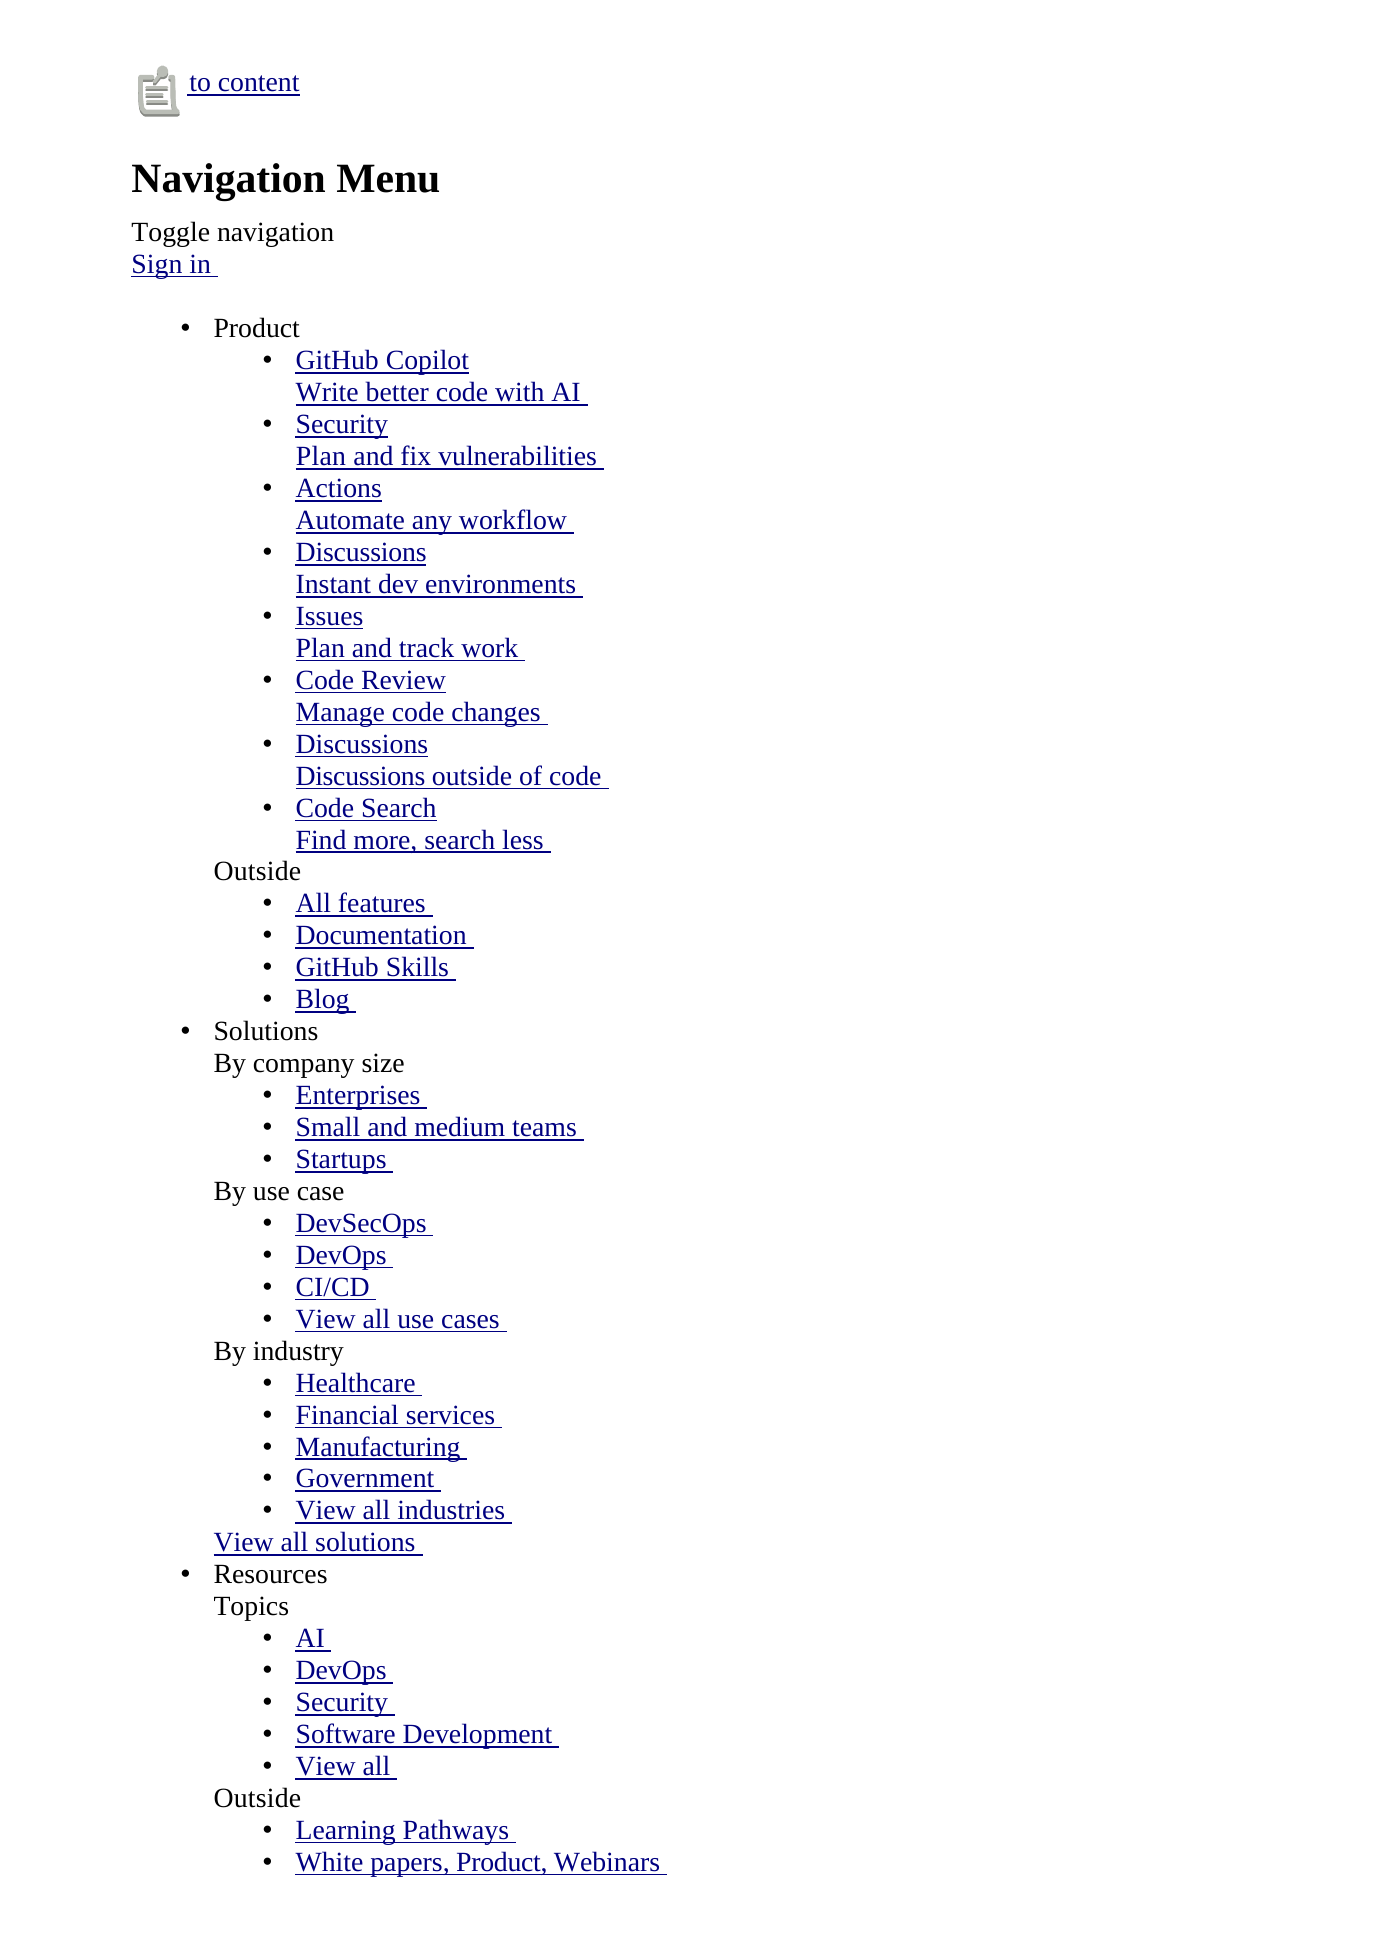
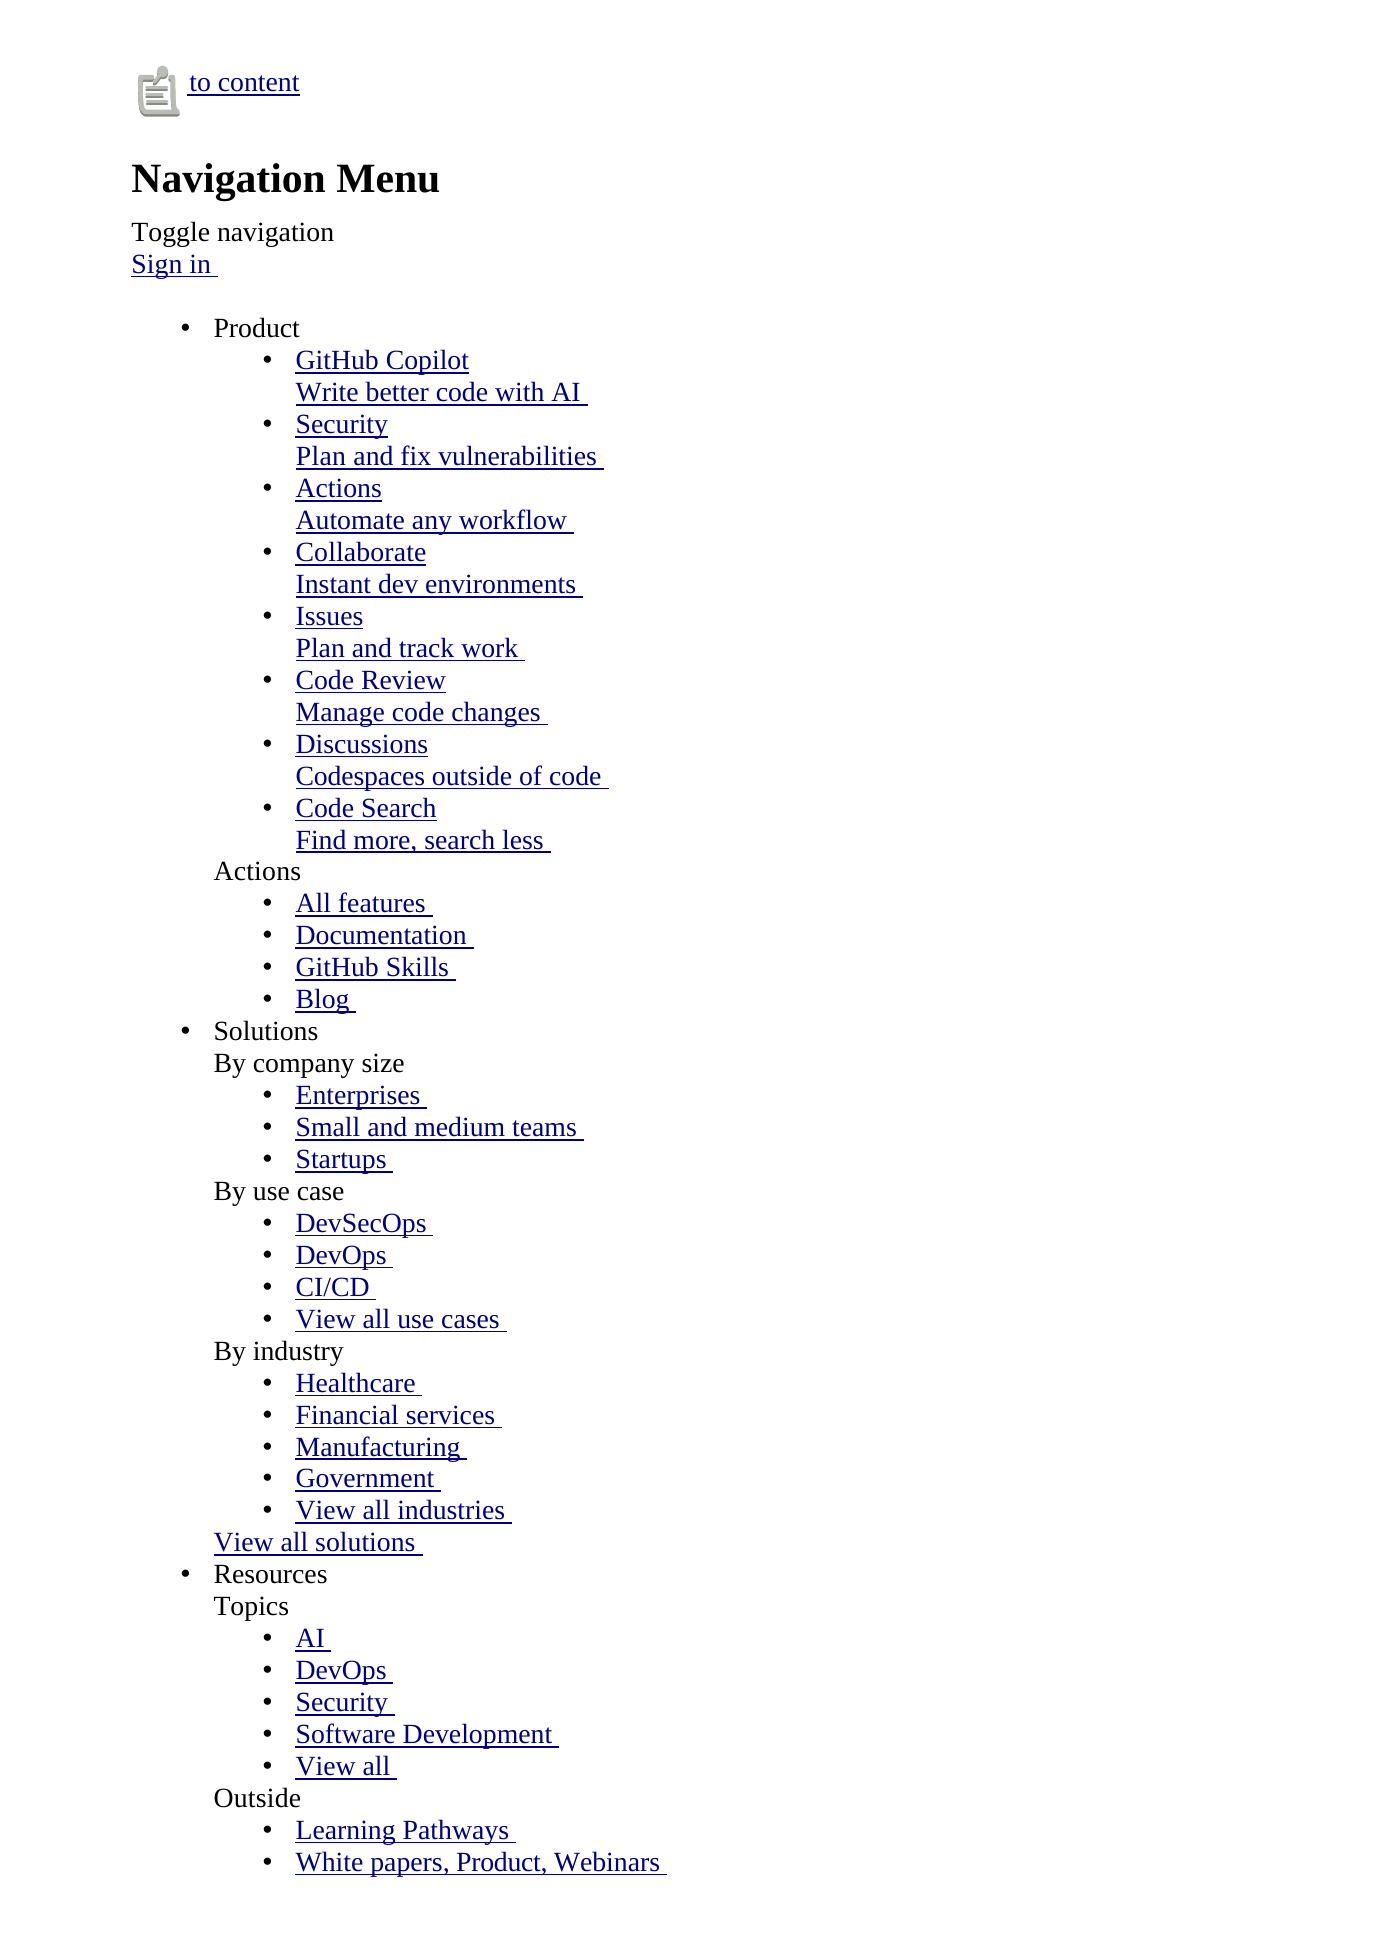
Discussions: Discussions -> Collaborate (361, 552)
Discussions: Discussions -> Codespaces (360, 776)
Outside: Outside -> Actions (257, 872)
